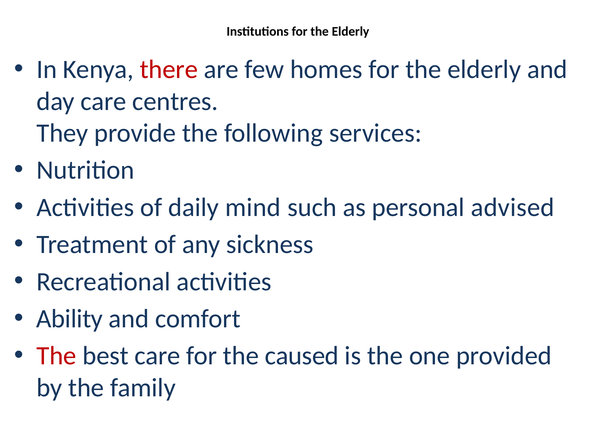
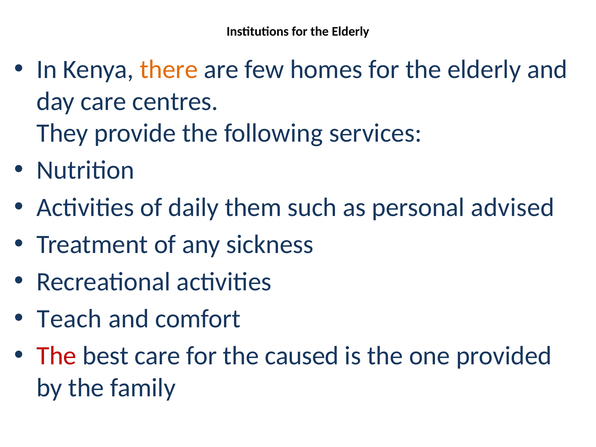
there colour: red -> orange (169, 69)
mind: mind -> them (253, 207)
Ability: Ability -> Teach (69, 319)
